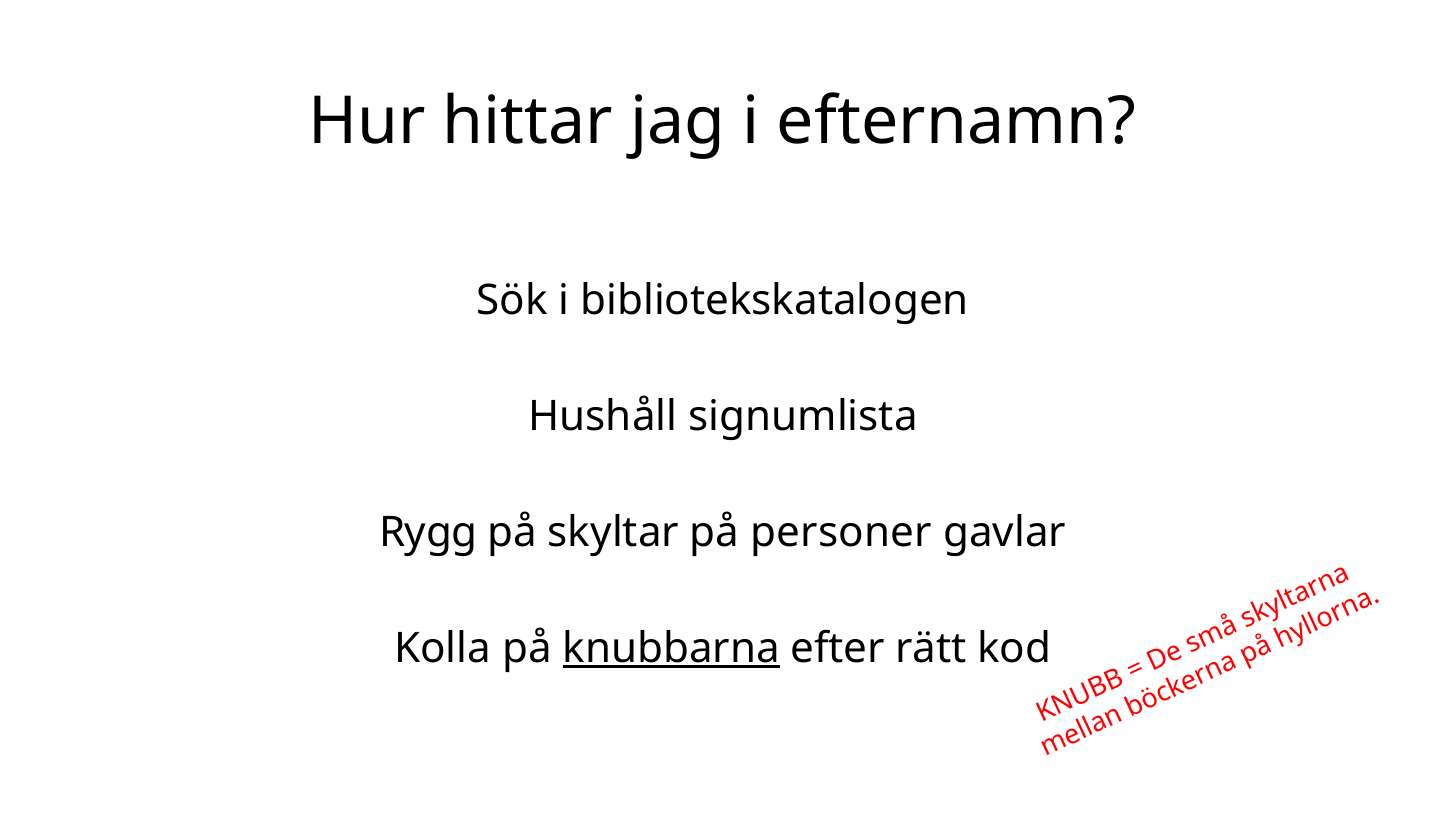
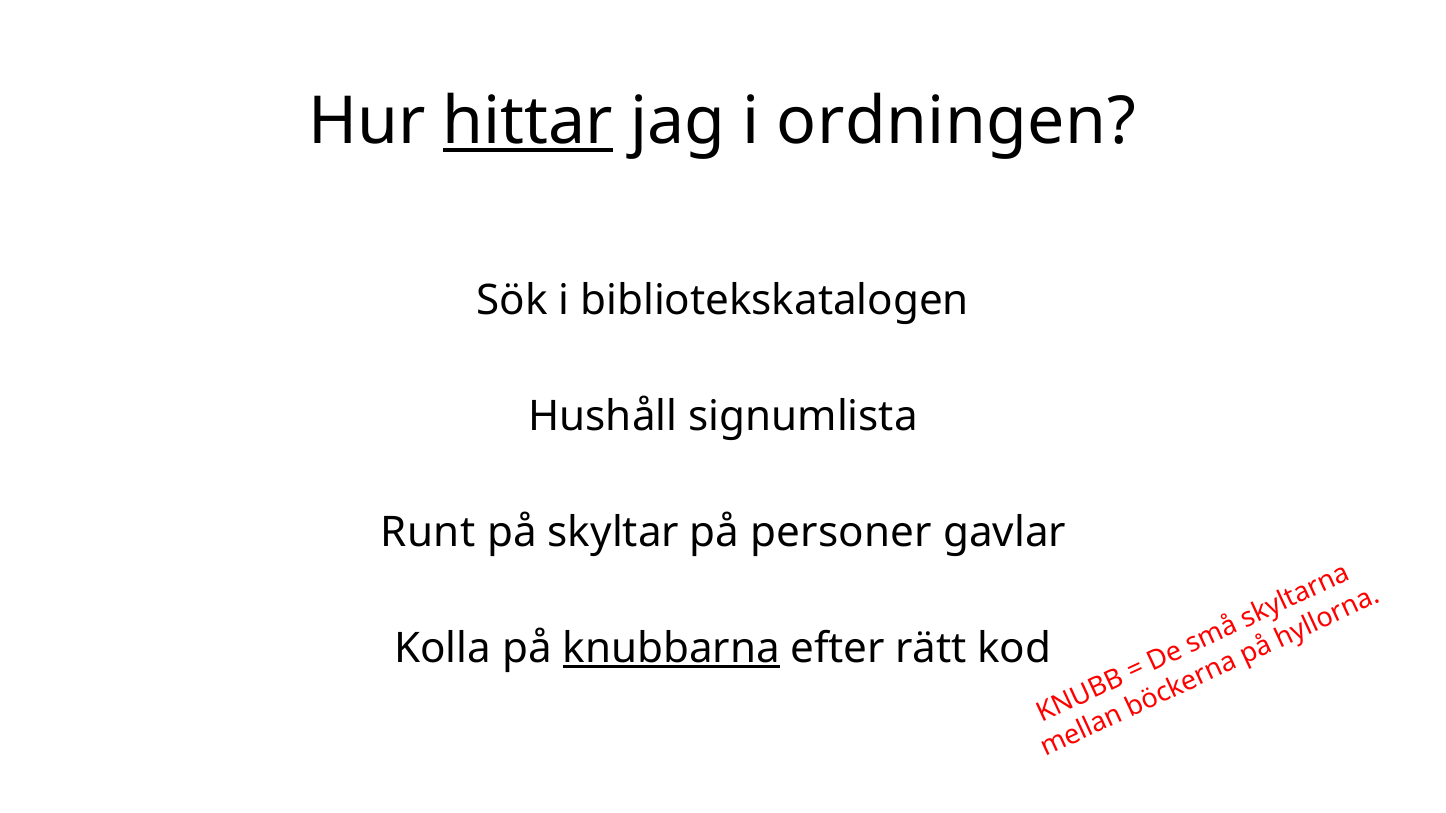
hittar underline: none -> present (528, 121)
efternamn: efternamn -> ordningen (956, 121)
Rygg: Rygg -> Runt (428, 533)
